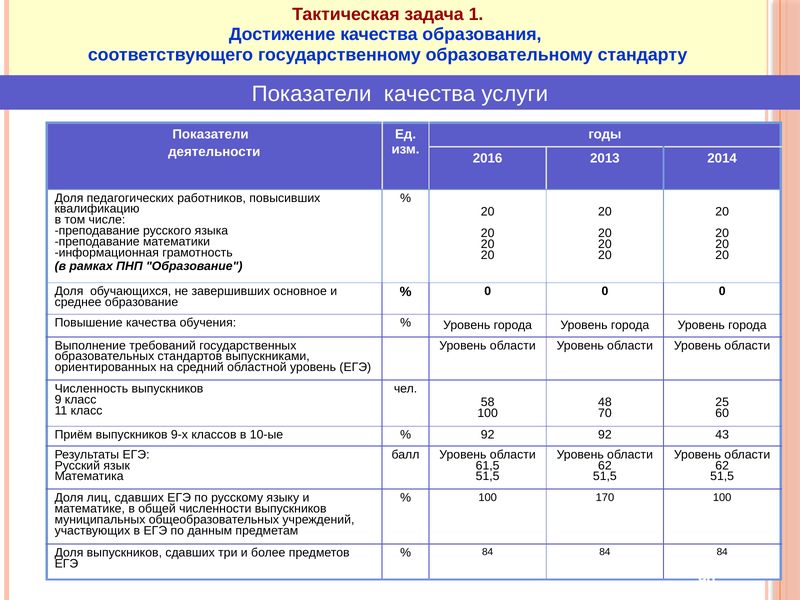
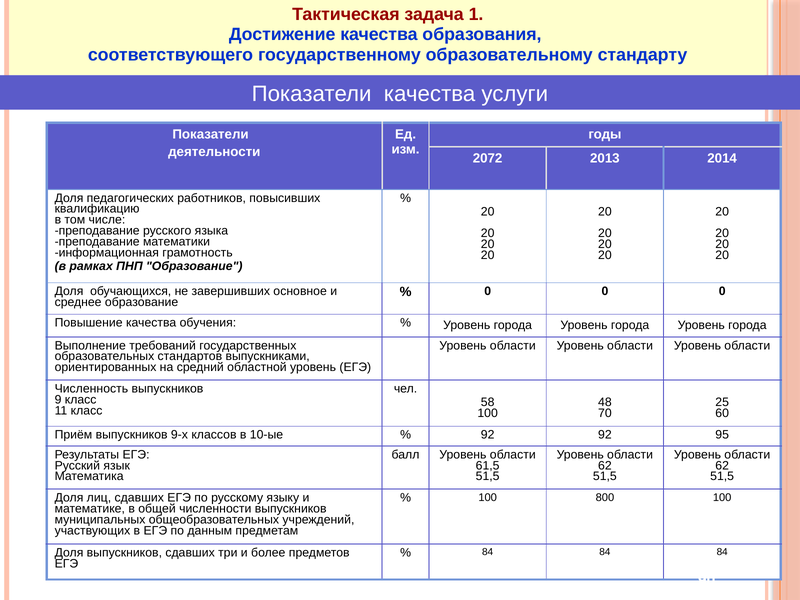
2016: 2016 -> 2072 (488, 158)
43: 43 -> 95 (722, 435)
170: 170 -> 800 (605, 497)
